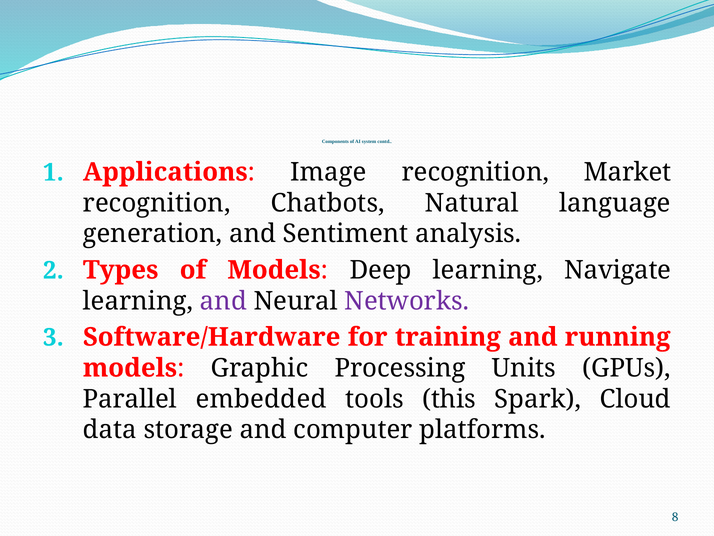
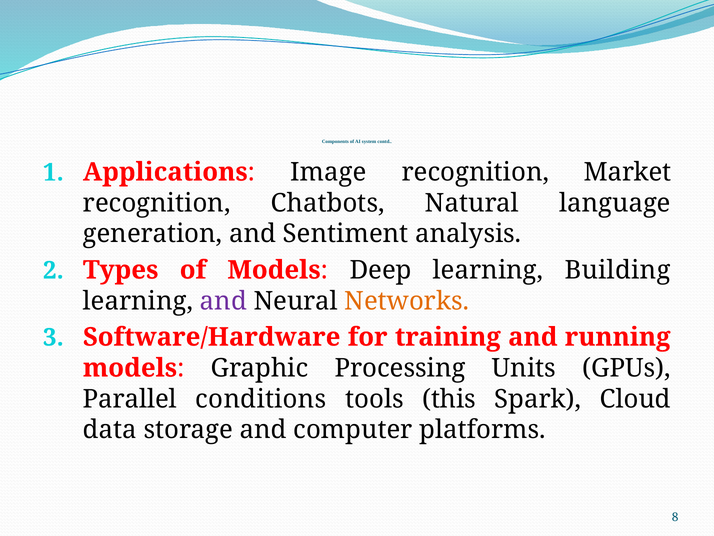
Navigate: Navigate -> Building (618, 270)
Networks colour: purple -> orange (407, 301)
embedded: embedded -> conditions (261, 399)
